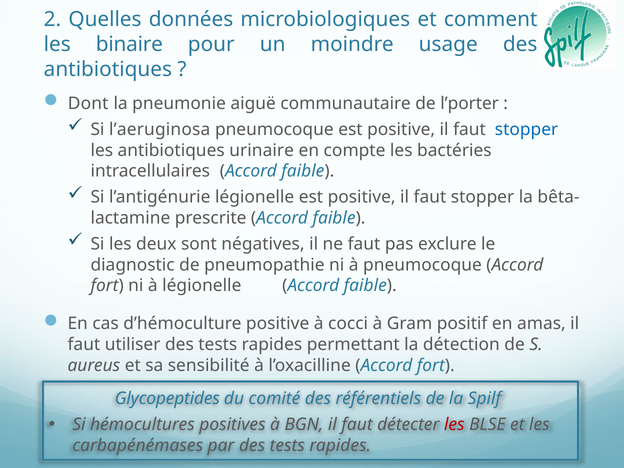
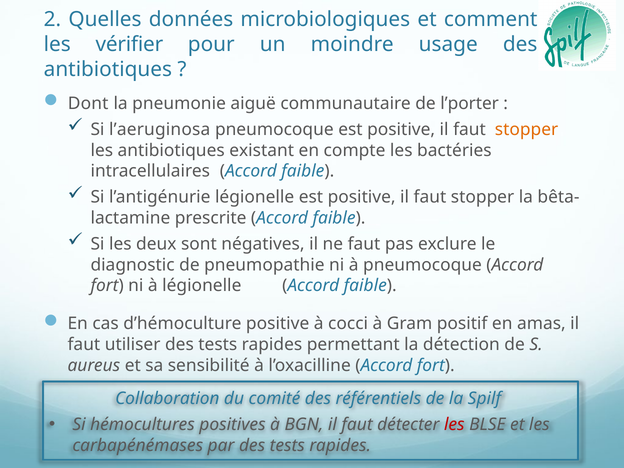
binaire: binaire -> vérifier (129, 45)
stopper colour: blue -> orange (527, 130)
urinaire: urinaire -> existant (262, 150)
Glycopeptides: Glycopeptides -> Collaboration (167, 398)
